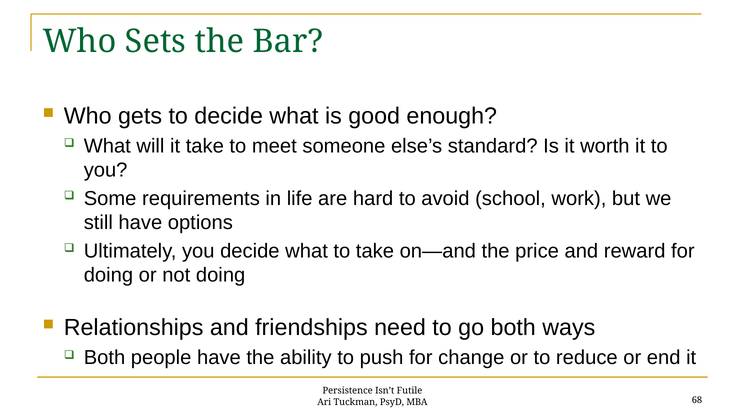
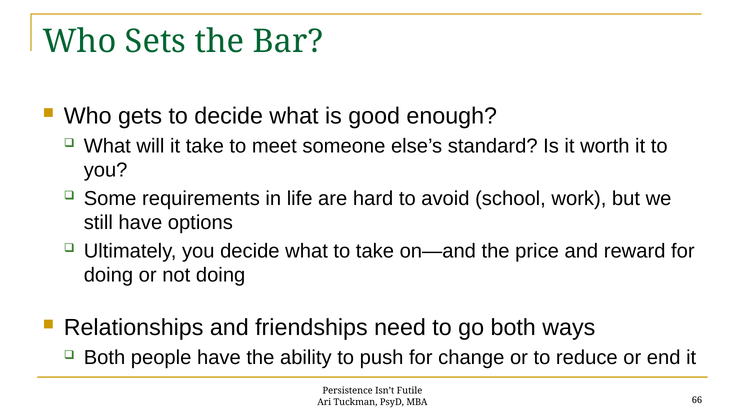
68: 68 -> 66 (697, 400)
